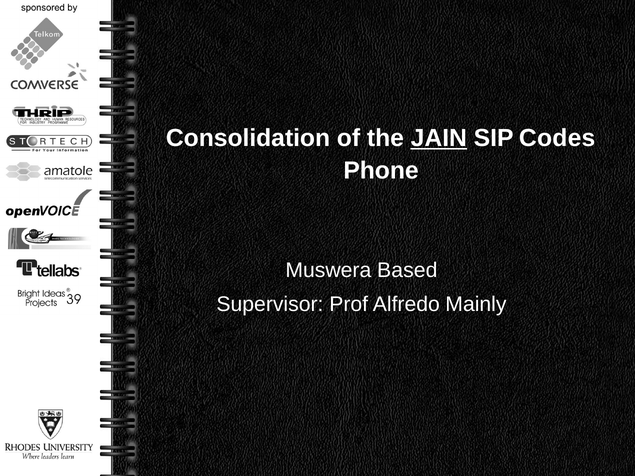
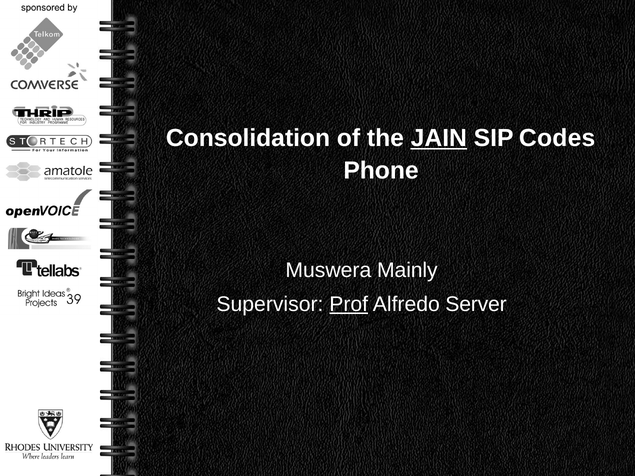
Based: Based -> Mainly (407, 270)
Prof underline: none -> present (349, 304)
Mainly: Mainly -> Server (476, 304)
